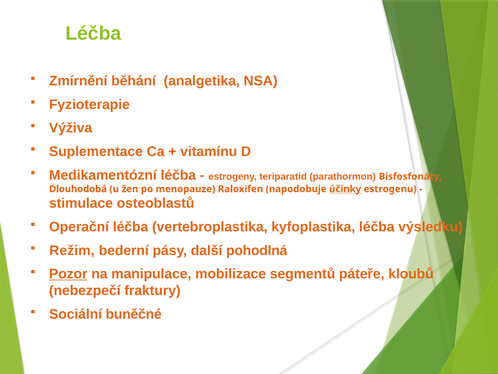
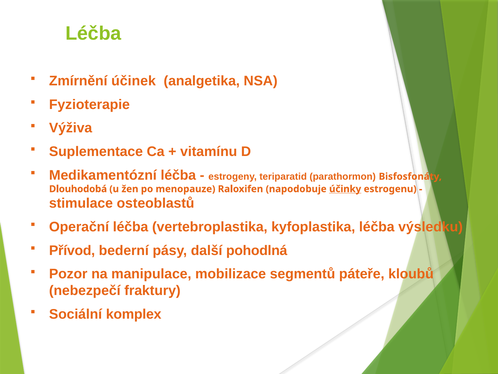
běhání: běhání -> účinek (134, 81)
Režim: Režim -> Přívod (72, 250)
Pozor underline: present -> none (68, 274)
buněčné: buněčné -> komplex (134, 314)
